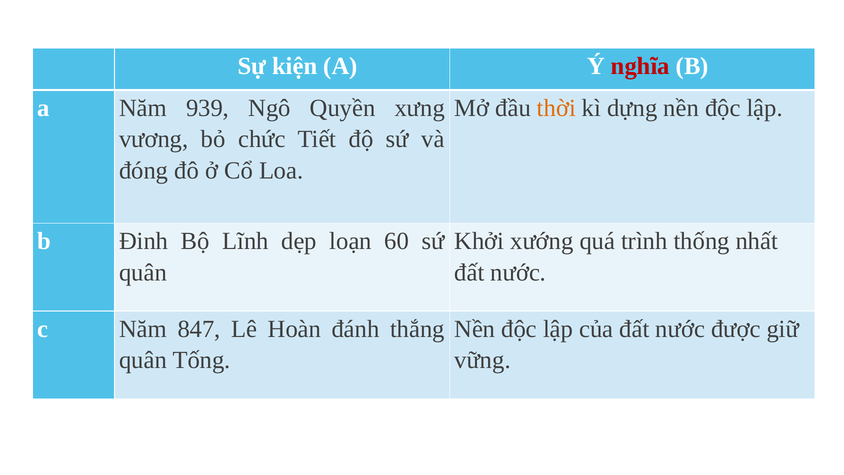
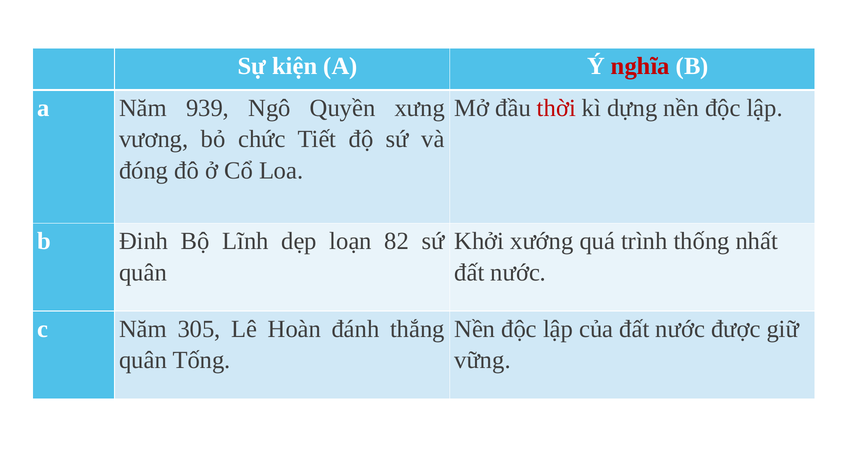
thời colour: orange -> red (556, 108)
60: 60 -> 82 (397, 241)
847: 847 -> 305 (199, 329)
